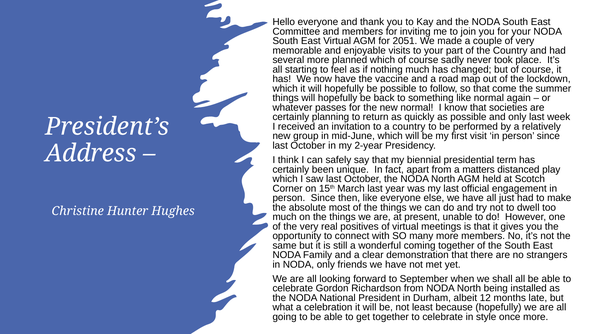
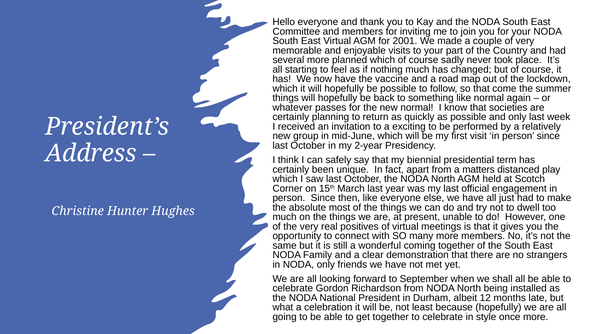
2051: 2051 -> 2001 (405, 41)
a country: country -> exciting (409, 126)
